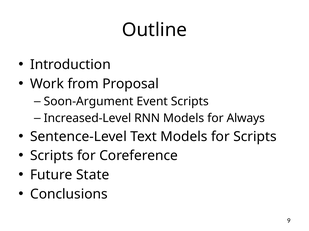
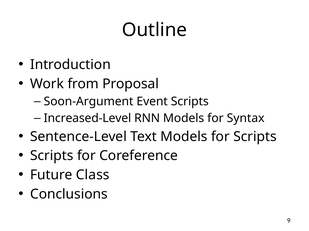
Always: Always -> Syntax (246, 119)
State: State -> Class (93, 175)
